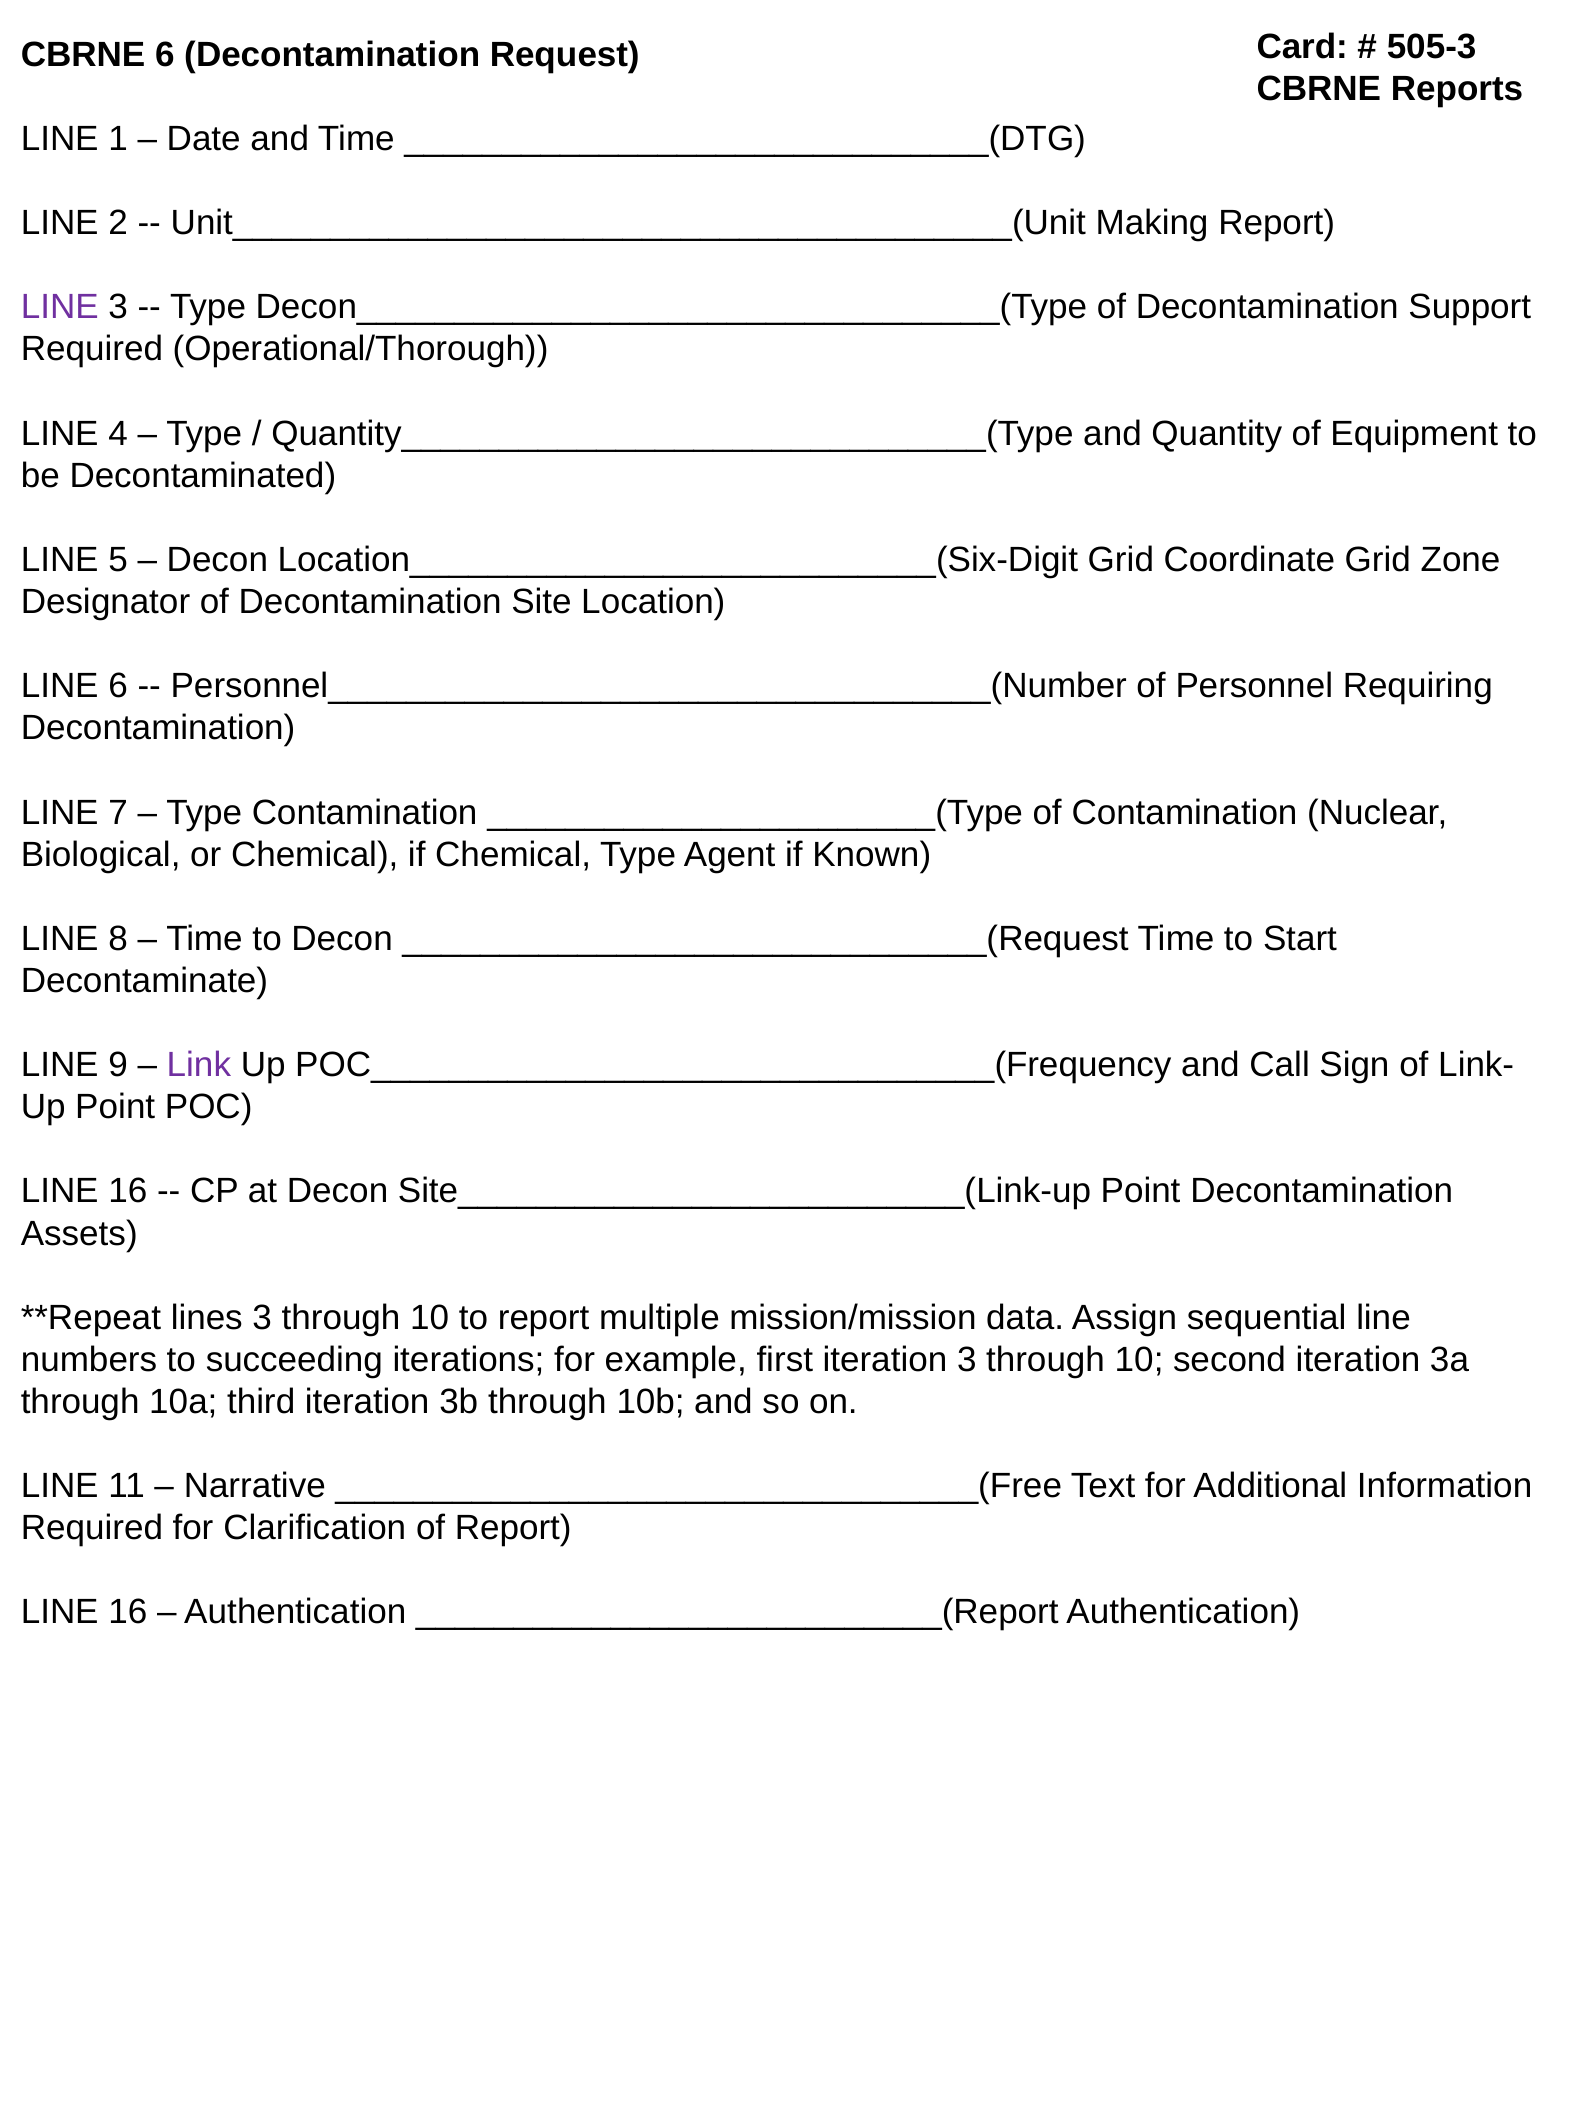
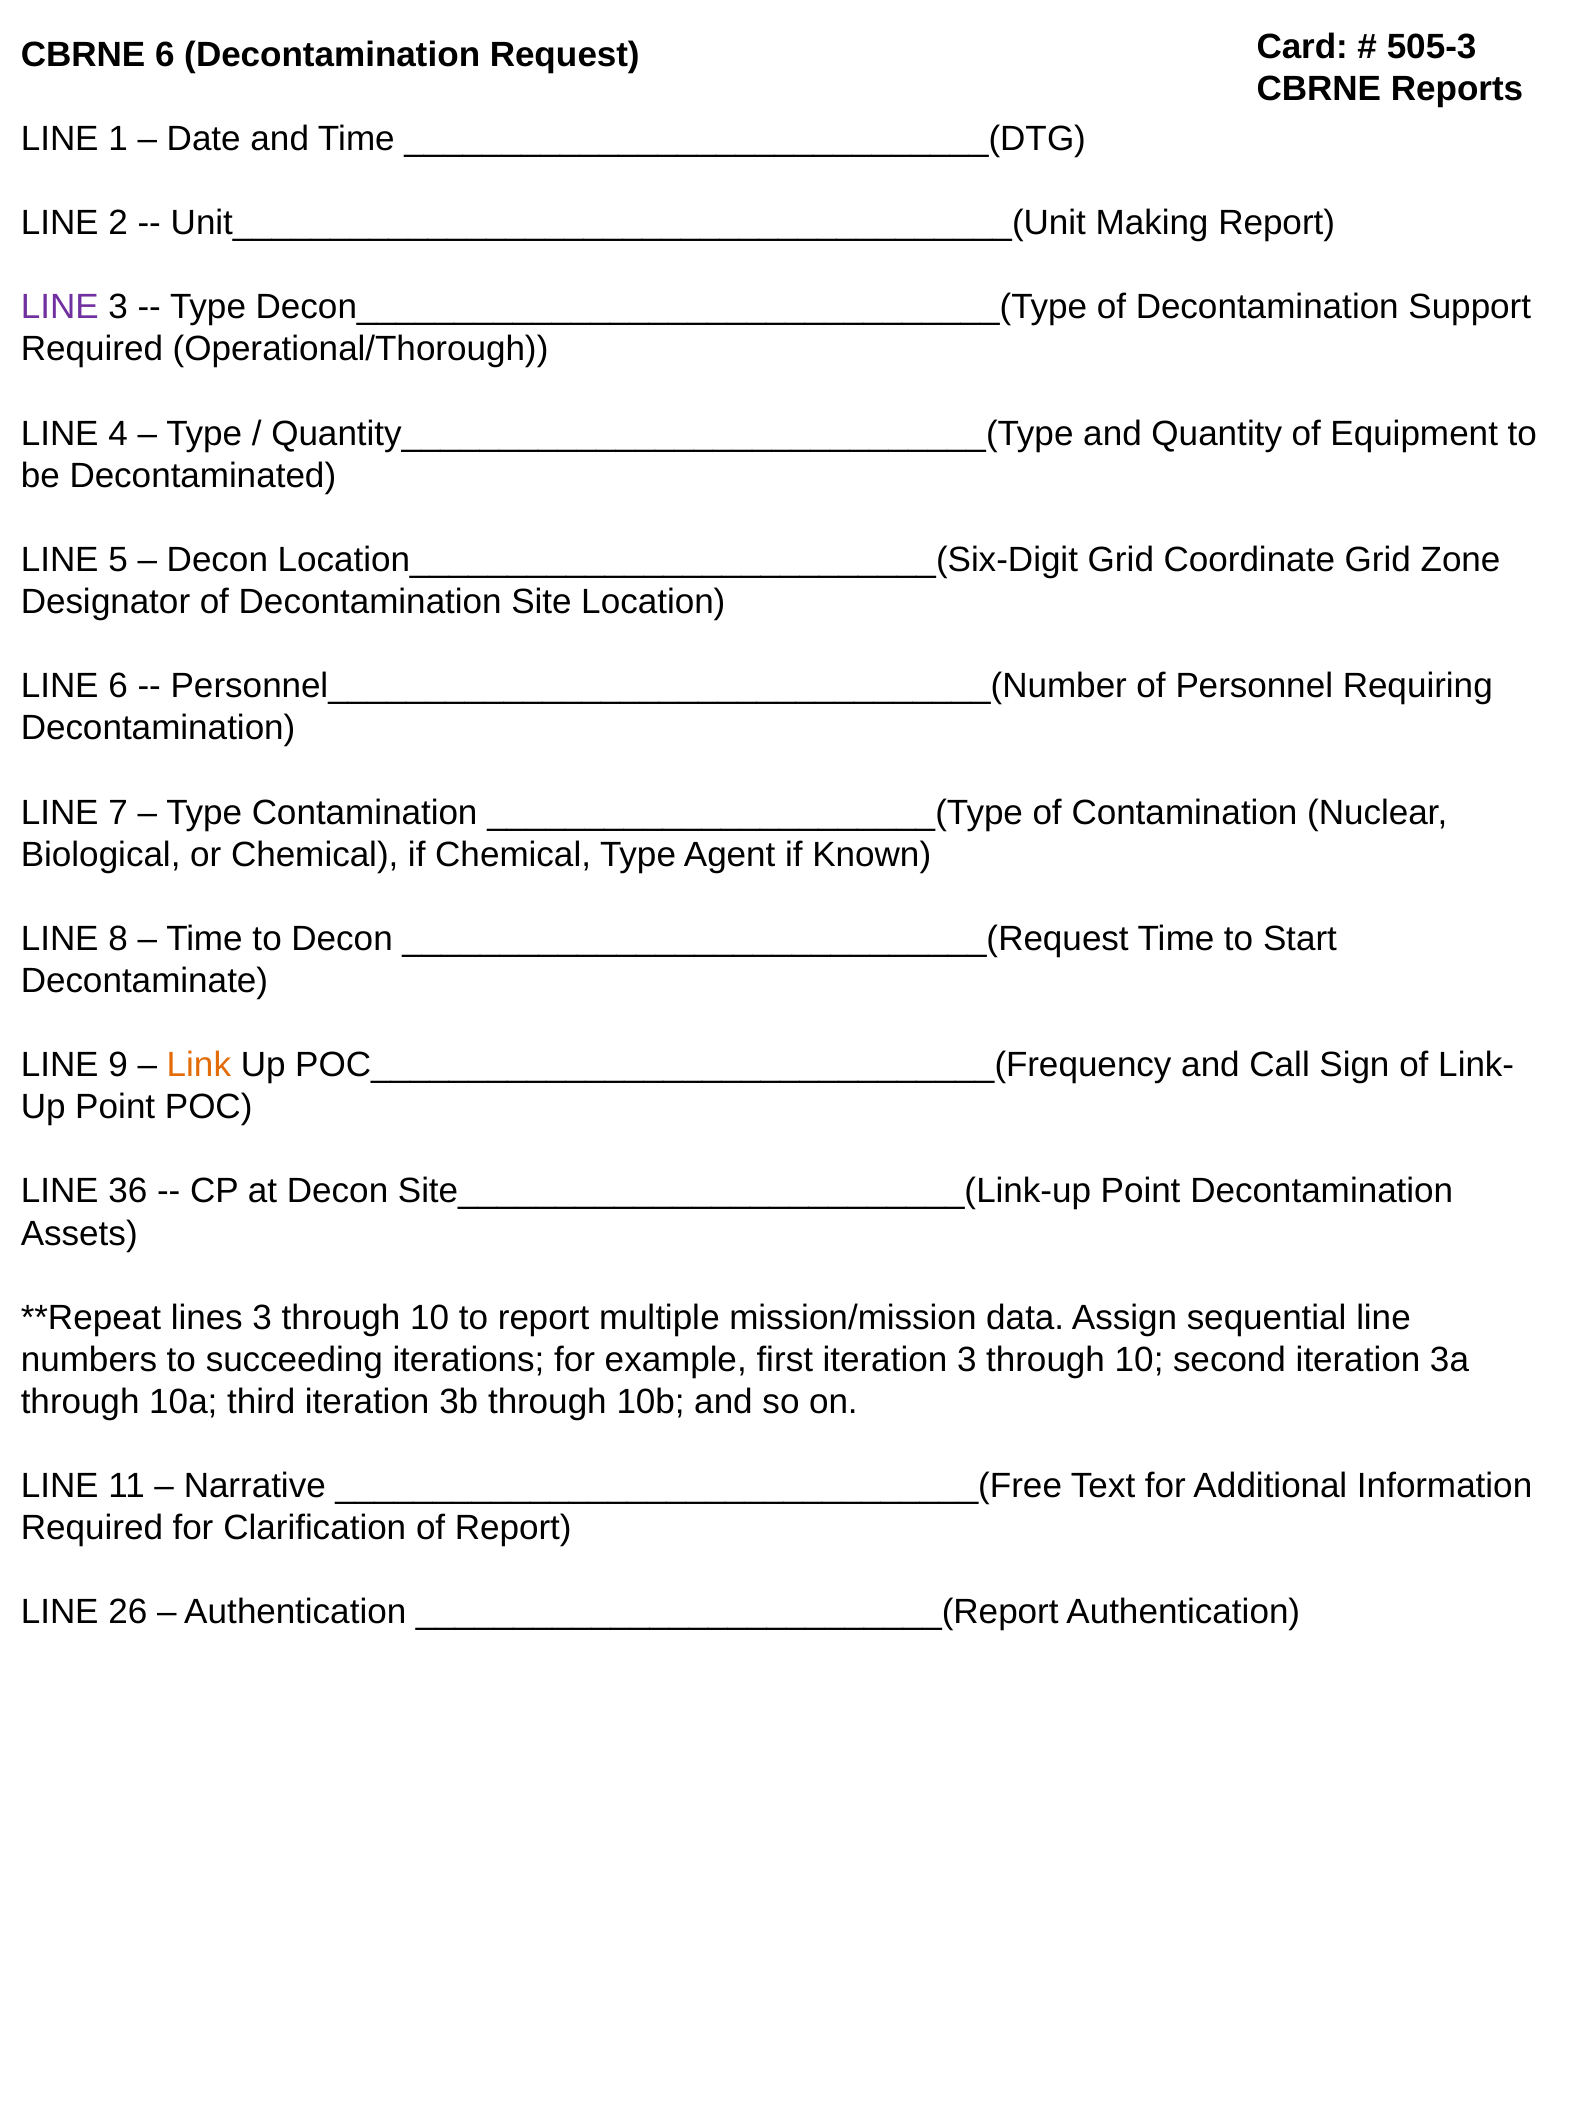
Link colour: purple -> orange (199, 1065)
16: 16 -> 36 (128, 1192)
16: 16 -> 26 (128, 1613)
